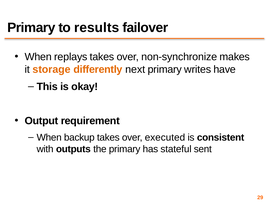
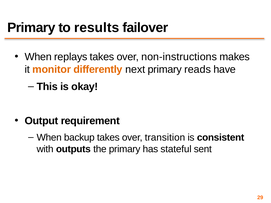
non-synchronize: non-synchronize -> non-instructions (179, 57)
storage: storage -> monitor (52, 70)
writes: writes -> reads (198, 70)
executed: executed -> transition (165, 138)
